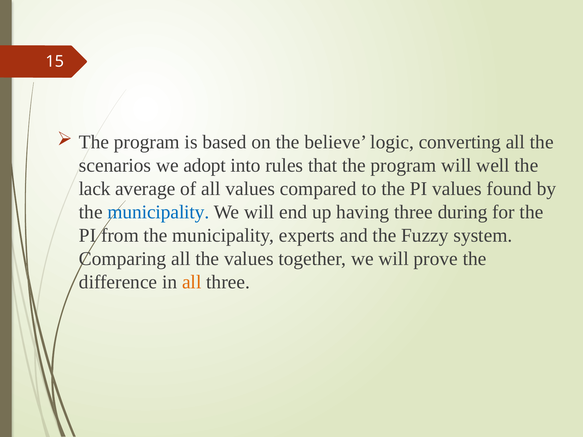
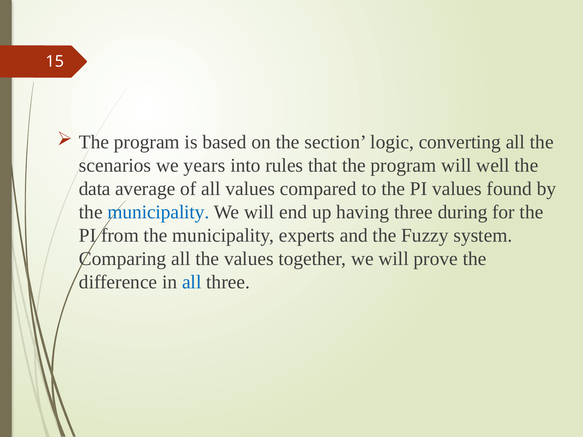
believe: believe -> section (336, 142)
adopt: adopt -> years (204, 166)
lack: lack -> data (95, 189)
all colour: orange -> blue (192, 282)
